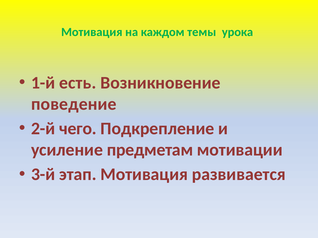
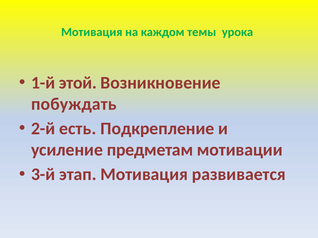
есть: есть -> этой (78, 83)
поведение: поведение -> побуждать (74, 104)
чего: чего -> есть (78, 129)
